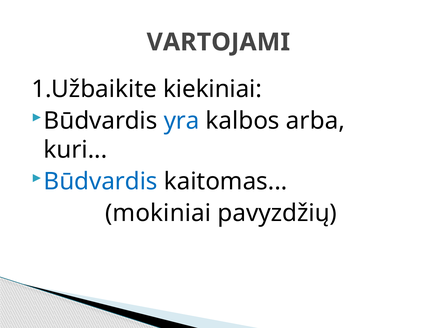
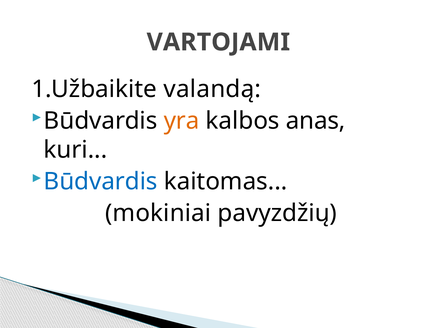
kiekiniai: kiekiniai -> valandą (212, 89)
yra colour: blue -> orange (182, 121)
arba: arba -> anas (316, 121)
